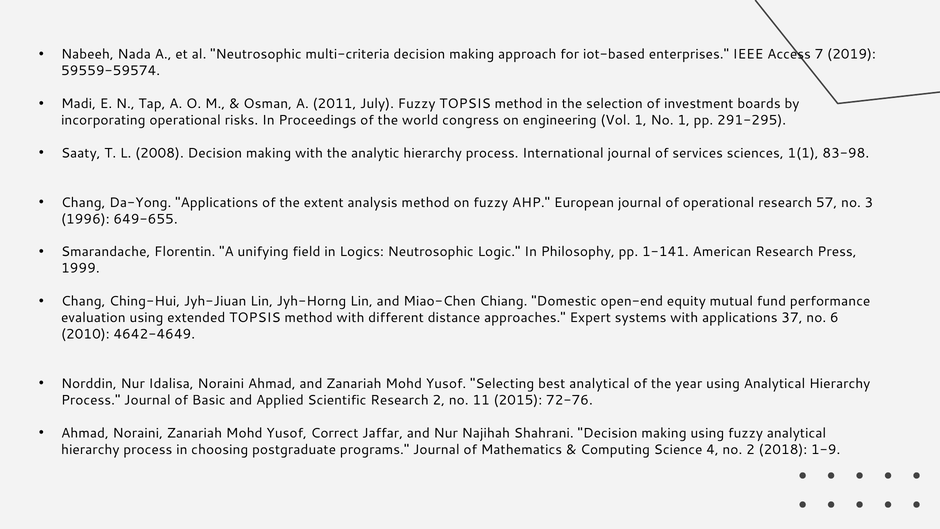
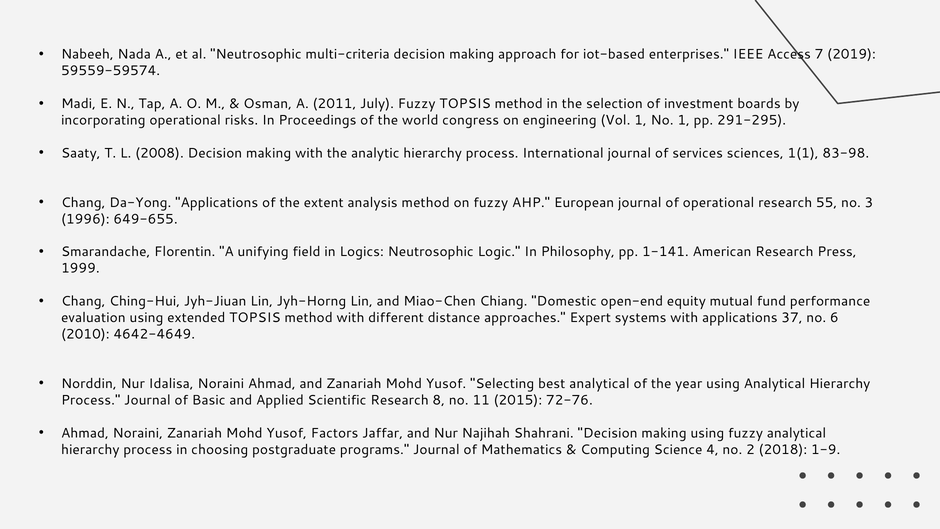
57: 57 -> 55 (827, 202)
Research 2: 2 -> 8 (439, 400)
Correct: Correct -> Factors (335, 433)
